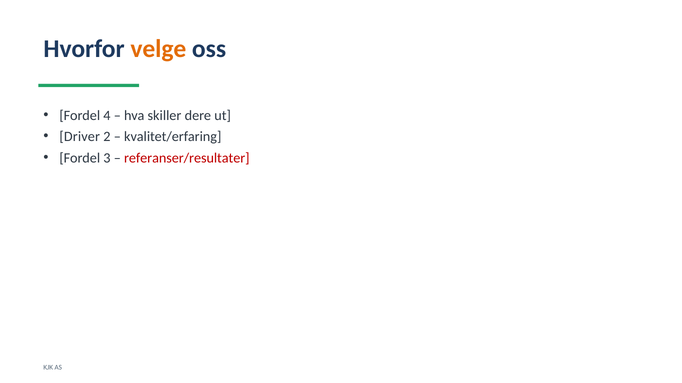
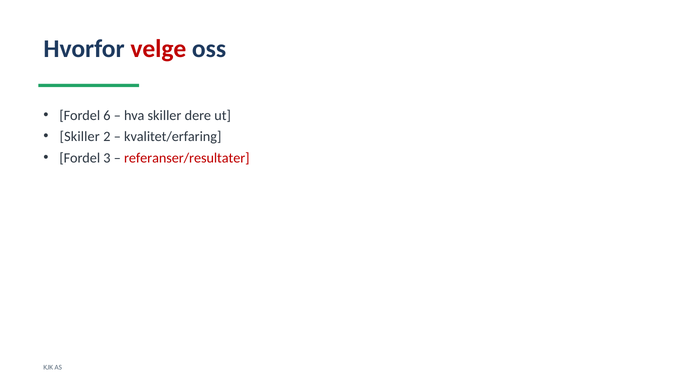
velge colour: orange -> red (158, 49)
4: 4 -> 6 (107, 116)
Driver: Driver -> Skiller (80, 137)
